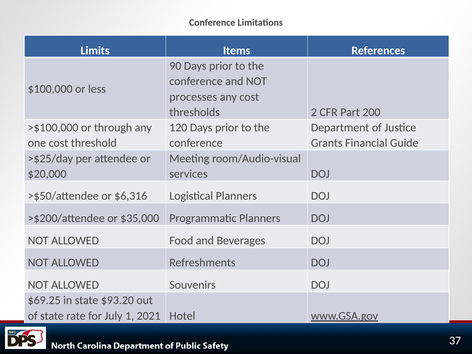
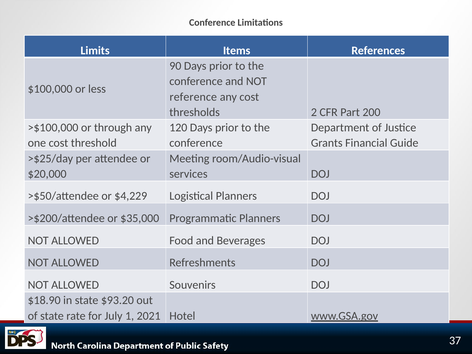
processes: processes -> reference (193, 97)
$6,316: $6,316 -> $4,229 (131, 196)
$69.25: $69.25 -> $18.90 (44, 300)
